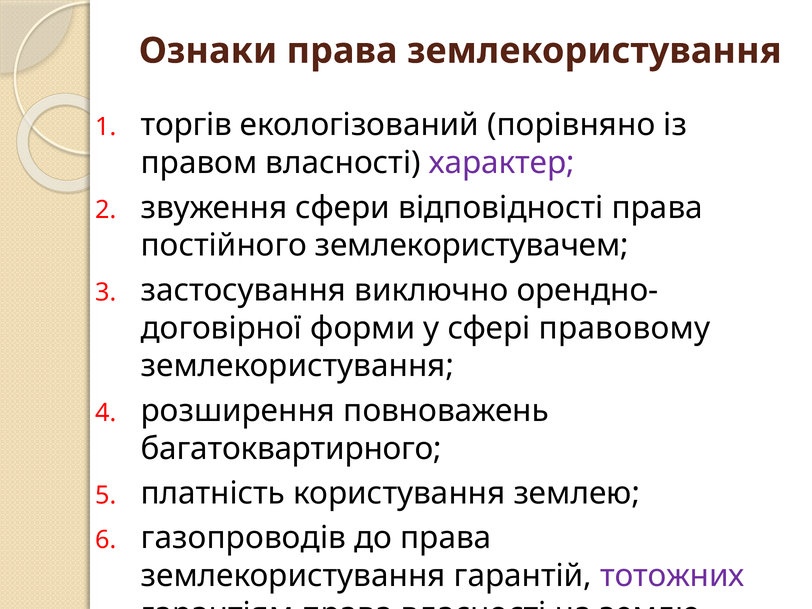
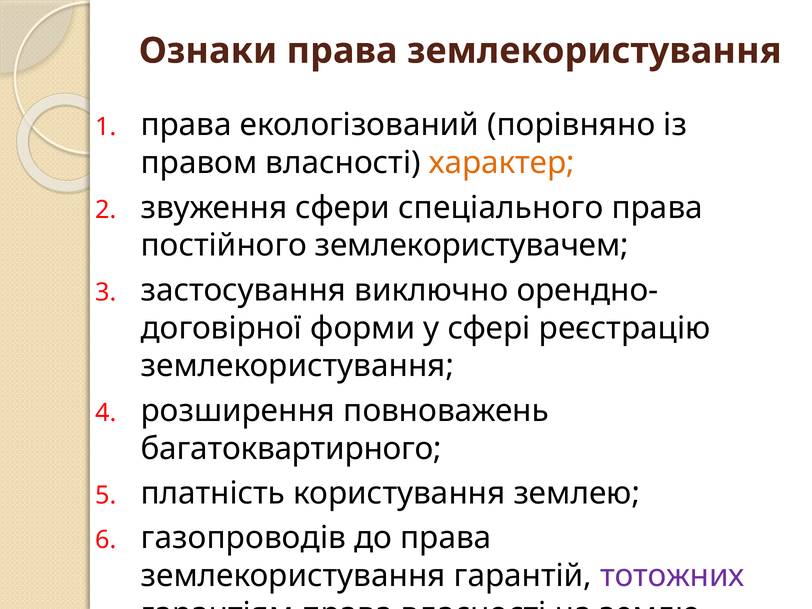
торгів: торгів -> права (186, 125)
характер colour: purple -> orange (502, 163)
відповідності: відповідності -> спеціального (501, 208)
правовому: правовому -> реєстрацію (625, 328)
